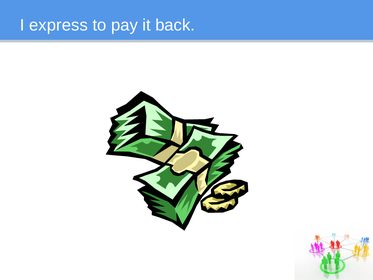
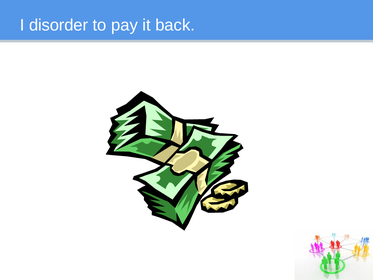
express: express -> disorder (59, 25)
